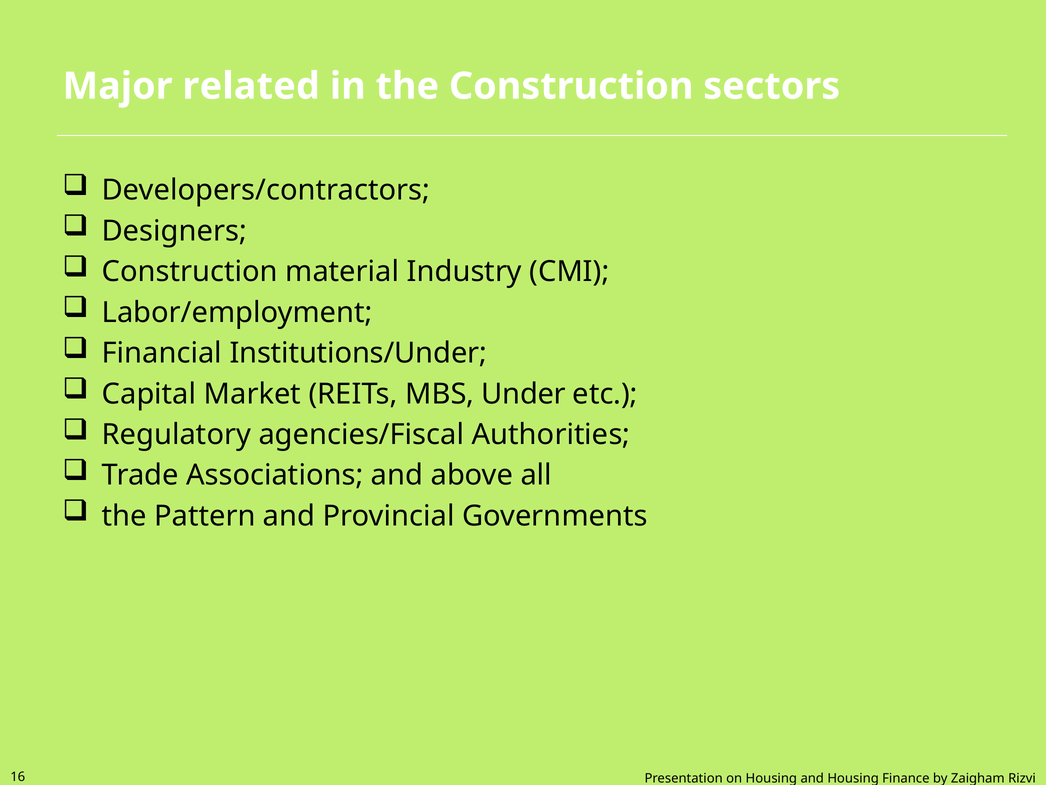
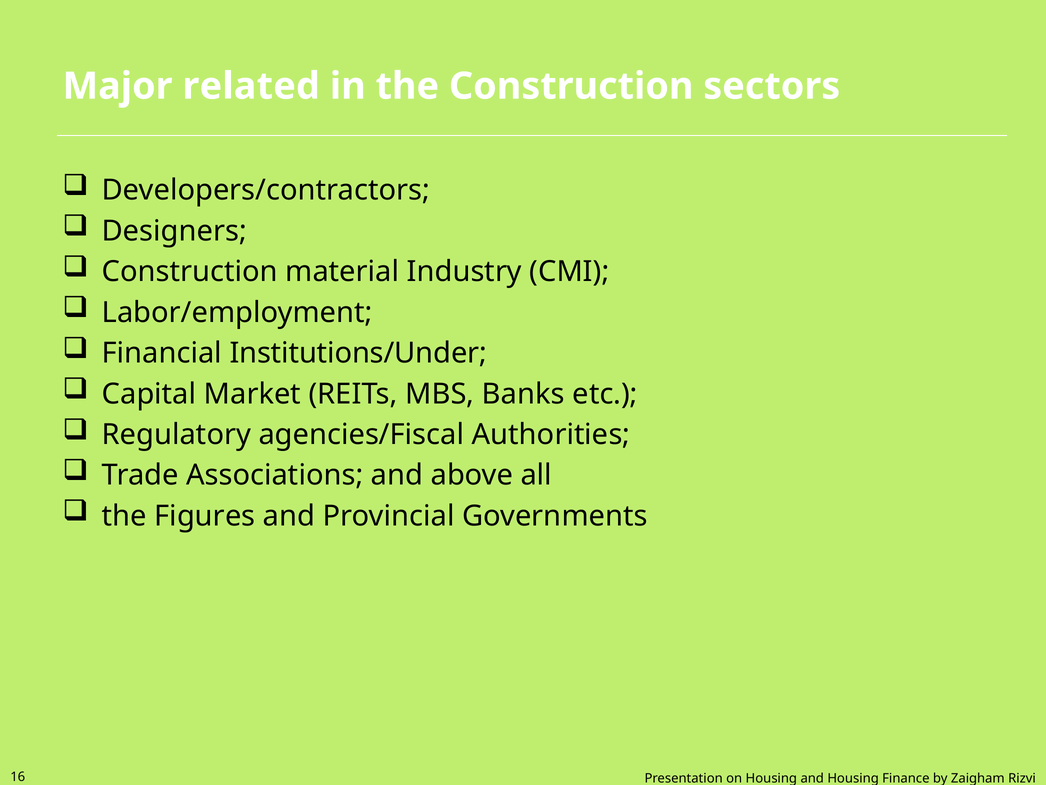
Under: Under -> Banks (523, 394)
Pattern: Pattern -> Figures (205, 516)
